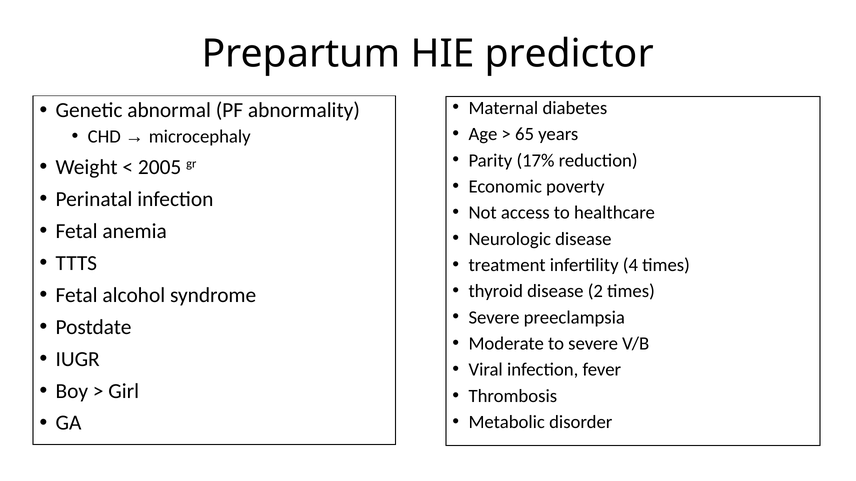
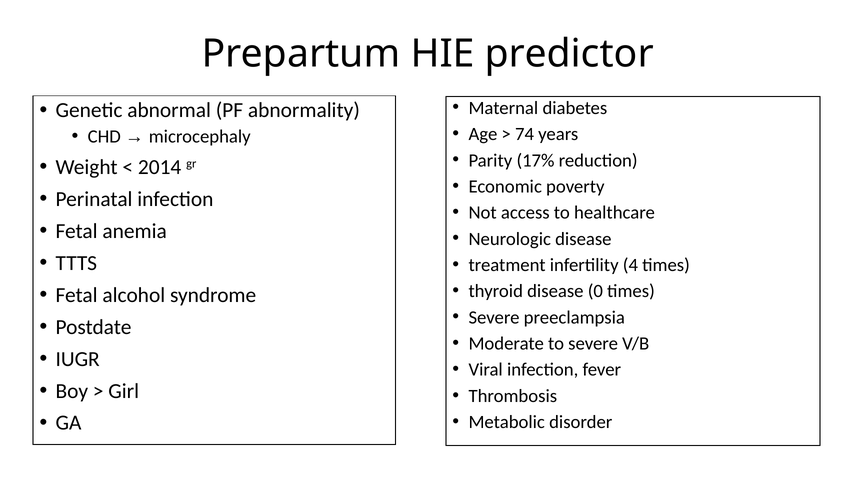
65: 65 -> 74 (525, 134)
2005: 2005 -> 2014 (160, 167)
2: 2 -> 0 (595, 292)
